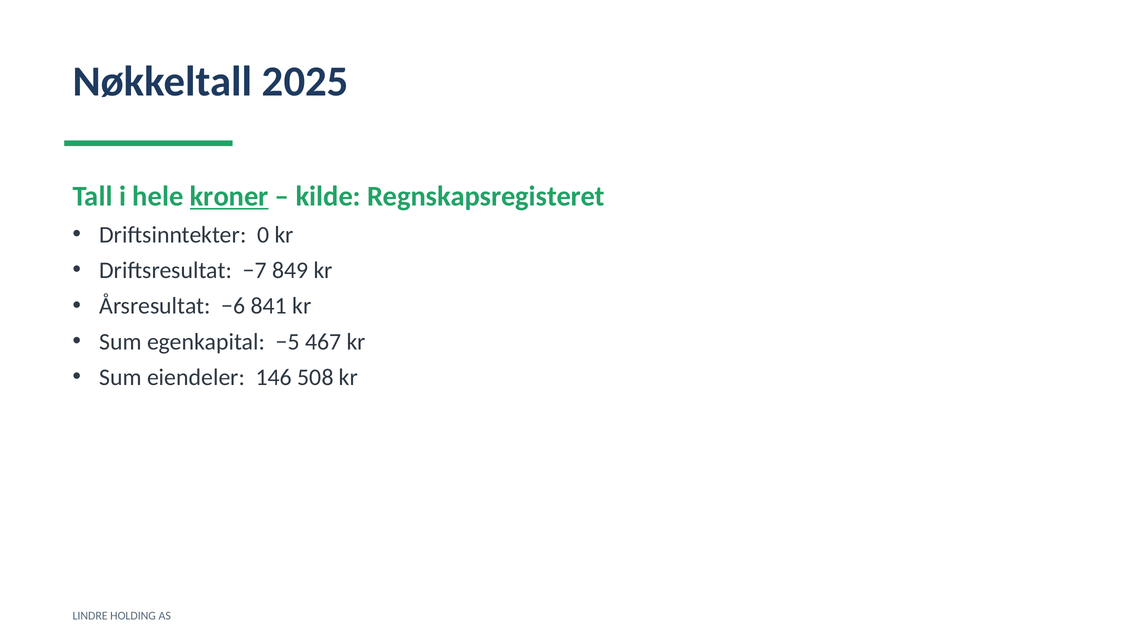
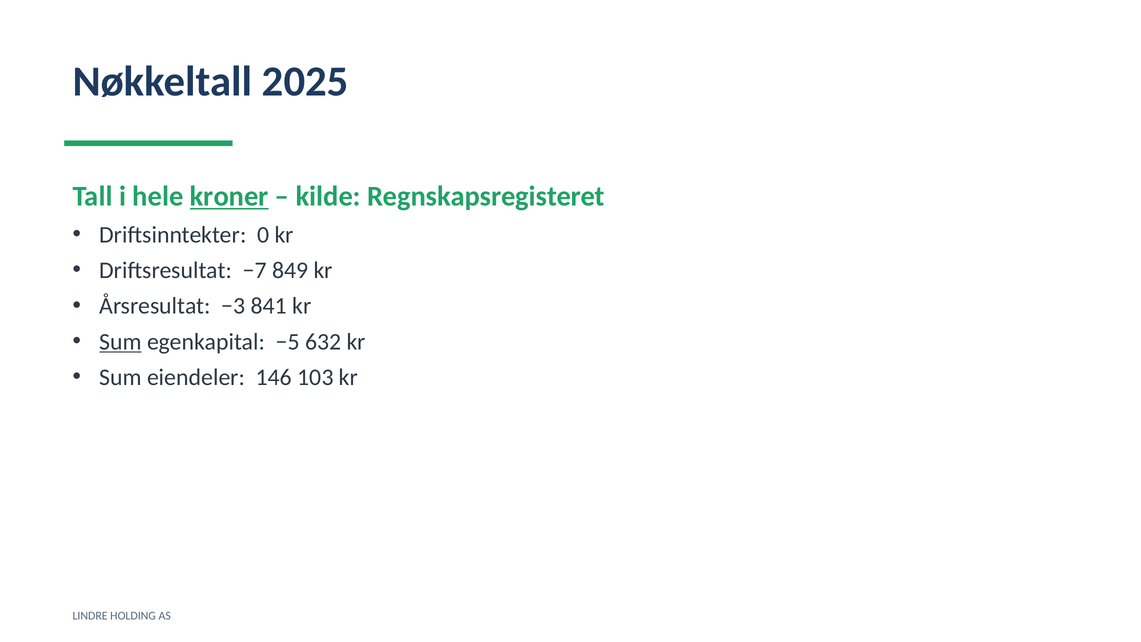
−6: −6 -> −3 (233, 306)
Sum underline: none -> present (121, 342)
467: 467 -> 632 (323, 342)
508: 508 -> 103 (315, 377)
